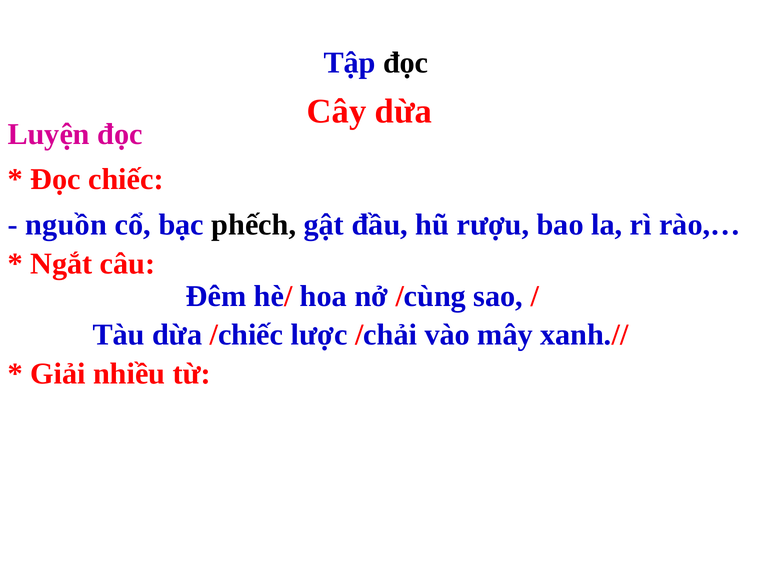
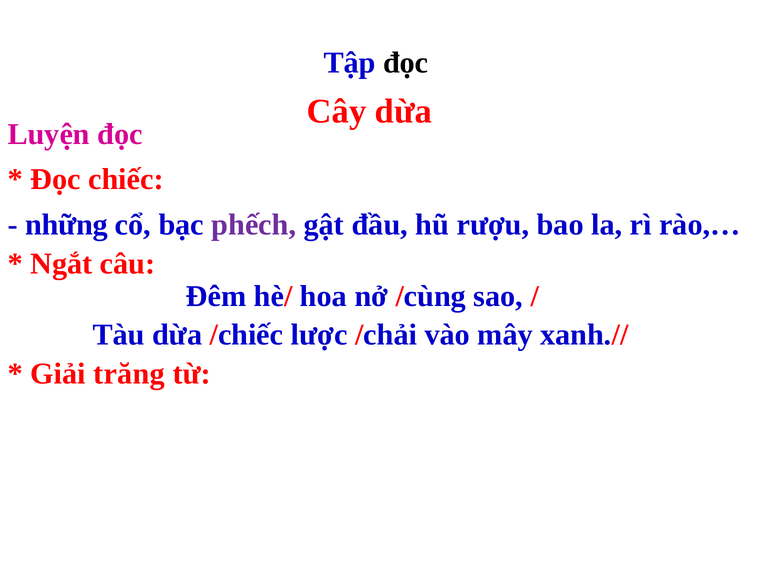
nguồn: nguồn -> những (66, 225)
phếch colour: black -> purple (254, 225)
nhiều: nhiều -> trăng (129, 374)
